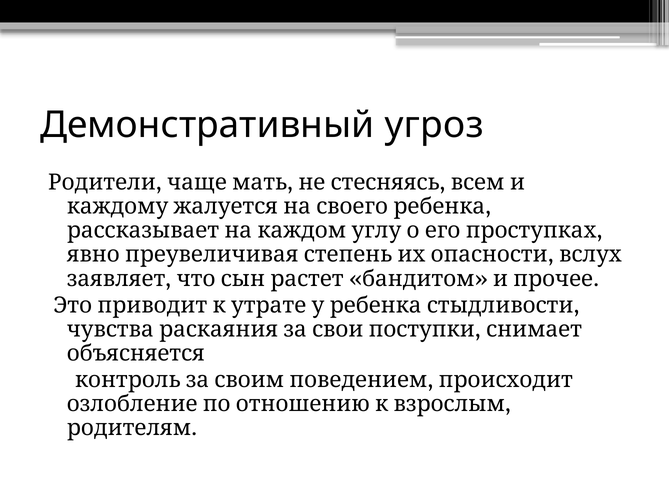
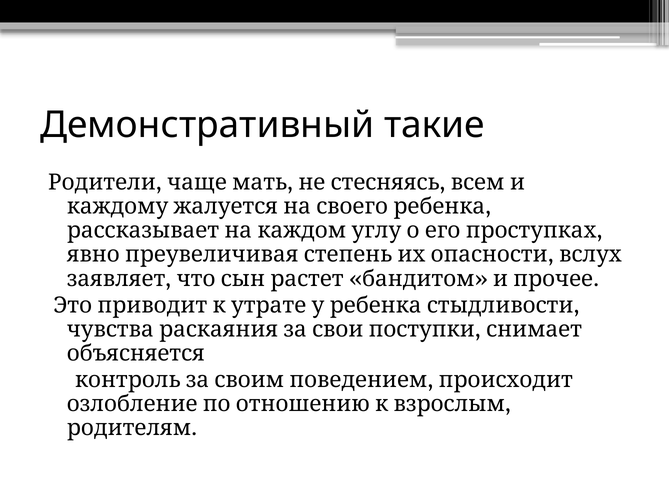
угроз: угроз -> такие (434, 125)
